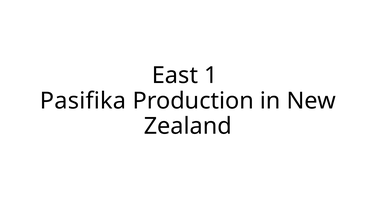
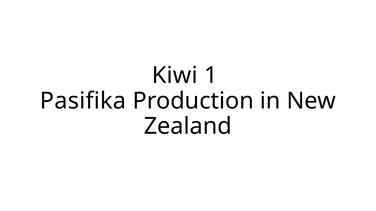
East: East -> Kiwi (175, 76)
